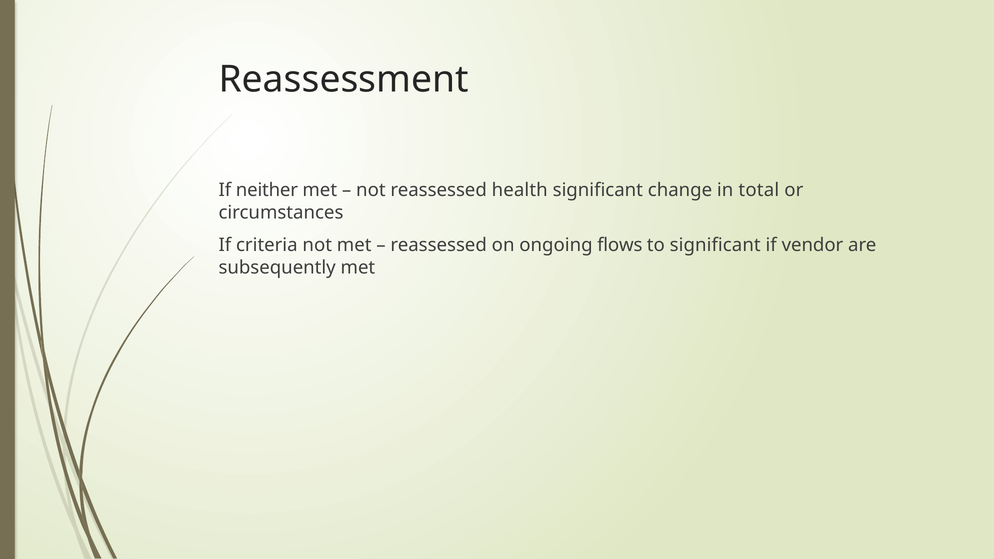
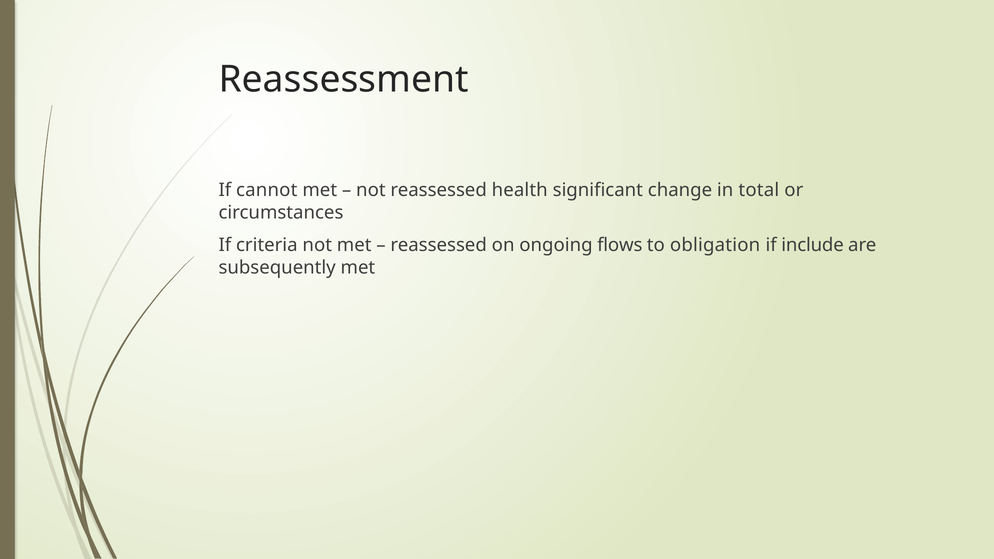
neither: neither -> cannot (267, 190)
to significant: significant -> obligation (715, 245)
vendor: vendor -> include (813, 245)
